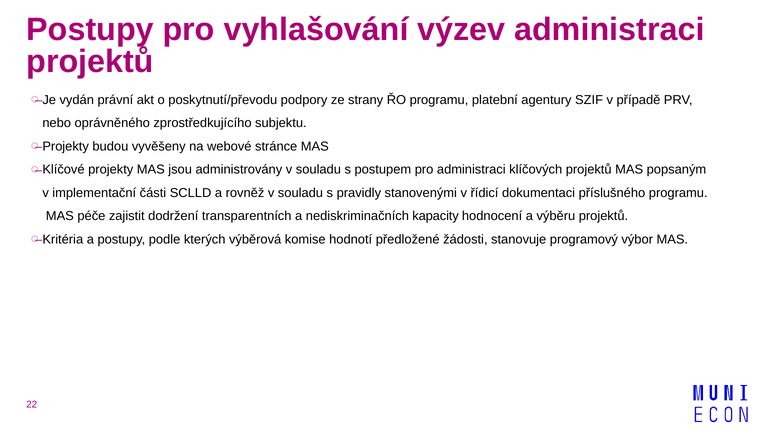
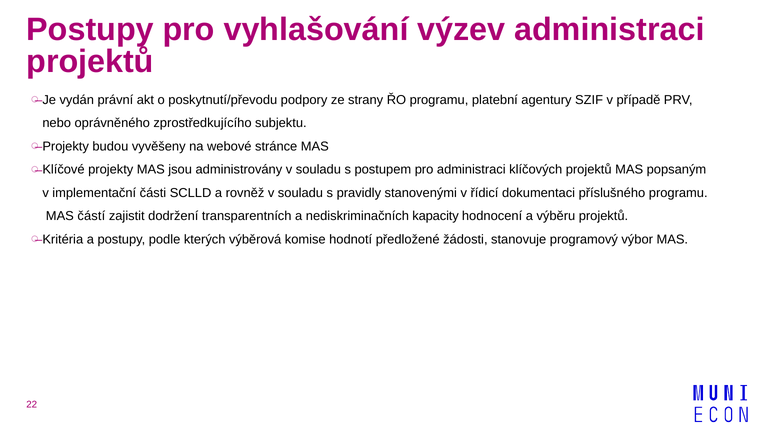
péče: péče -> částí (91, 216)
